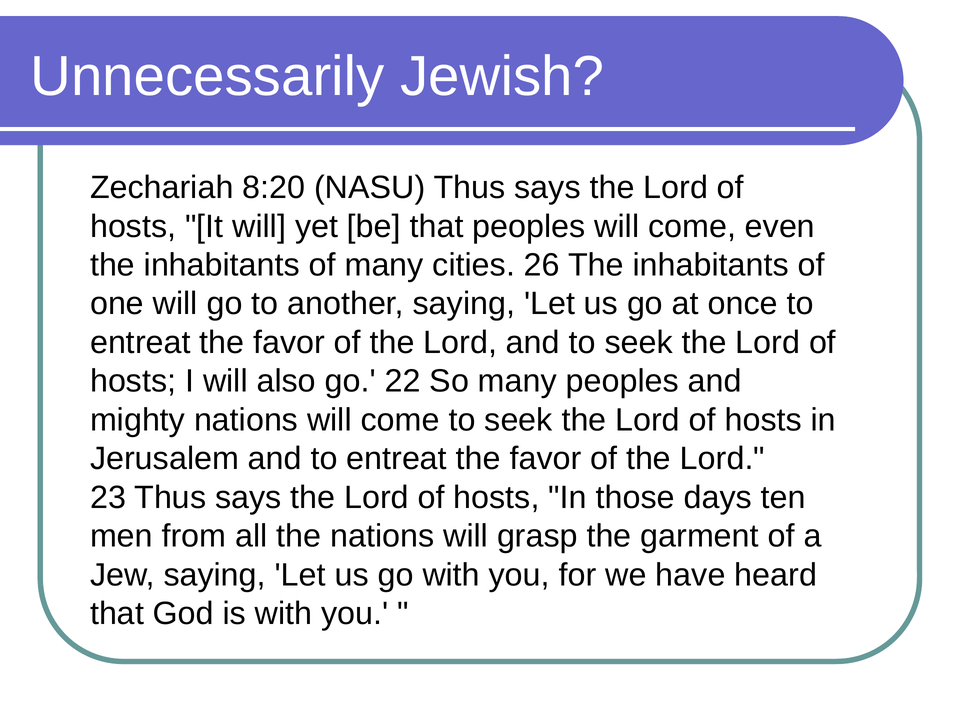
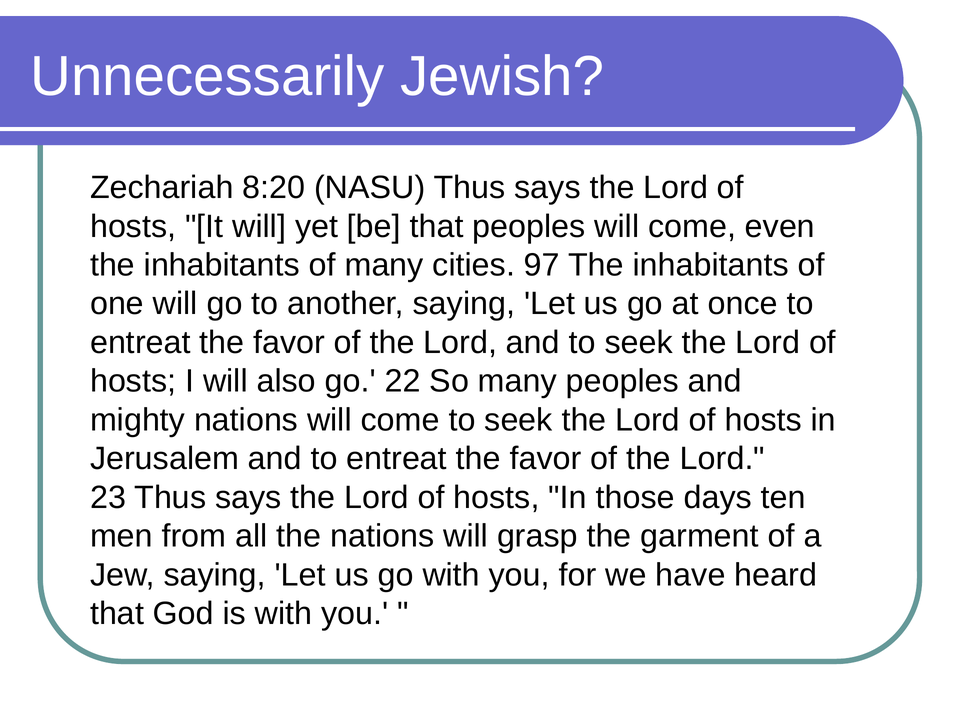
26: 26 -> 97 (542, 265)
